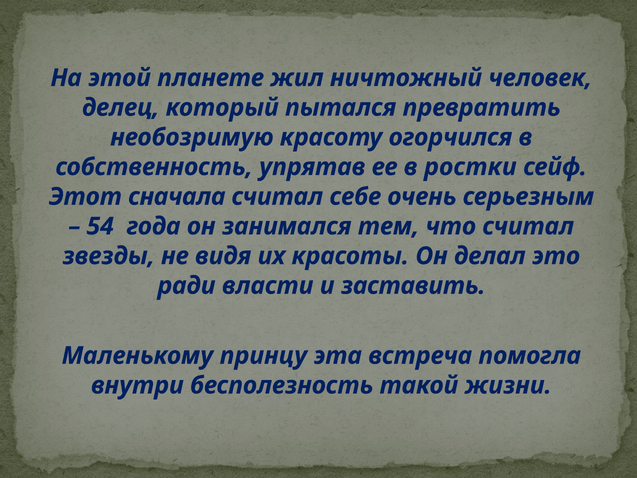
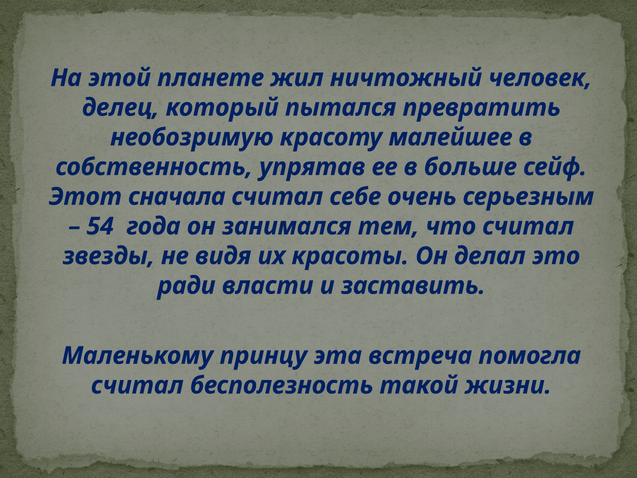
огорчился: огорчился -> малейшее (450, 137)
ростки: ростки -> больше (470, 167)
внутри: внутри -> считал (137, 385)
